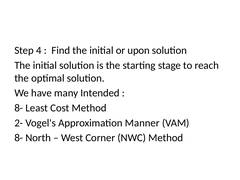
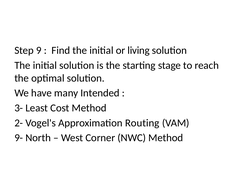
4: 4 -> 9 (39, 50)
upon: upon -> living (139, 50)
8-: 8- -> 3- (19, 108)
Manner: Manner -> Routing (142, 123)
8-: 8- -> 9- (19, 138)
